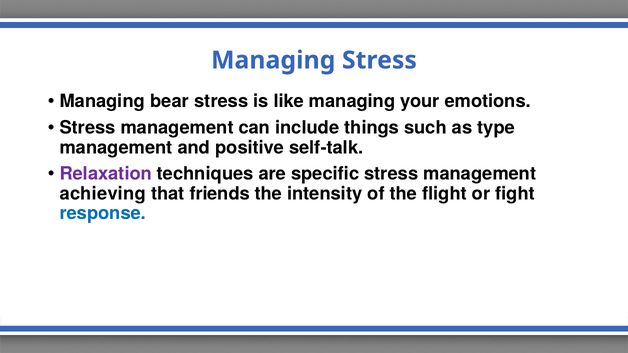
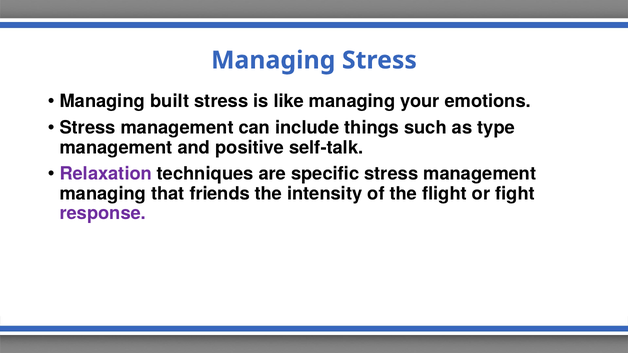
bear: bear -> built (170, 102)
achieving: achieving -> managing (103, 194)
response colour: blue -> purple (103, 214)
